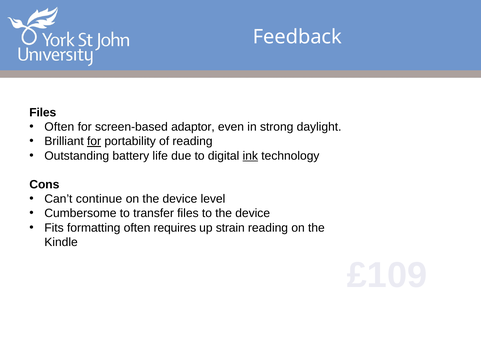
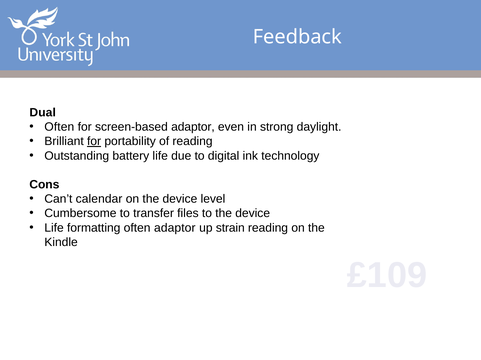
Files: Files -> Dual (43, 113)
ink underline: present -> none (250, 156)
continue: continue -> calendar (99, 199)
Fits: Fits -> Life (54, 228)
often requires: requires -> adaptor (175, 228)
